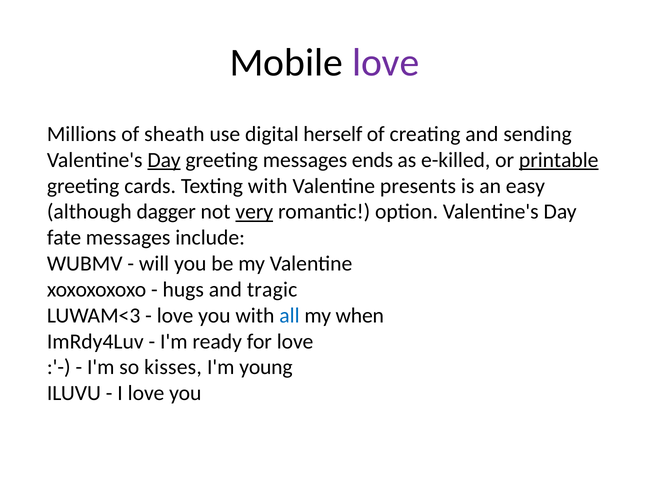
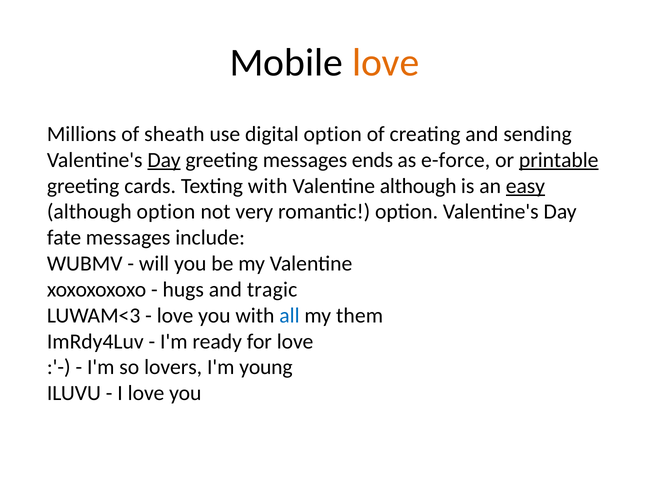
love colour: purple -> orange (386, 63)
digital herself: herself -> option (333, 134)
e-killed: e-killed -> e-force (456, 160)
Valentine presents: presents -> although (418, 186)
easy underline: none -> present (525, 186)
although dagger: dagger -> option (166, 212)
very underline: present -> none (254, 212)
when: when -> them (360, 316)
kisses: kisses -> lovers (173, 368)
